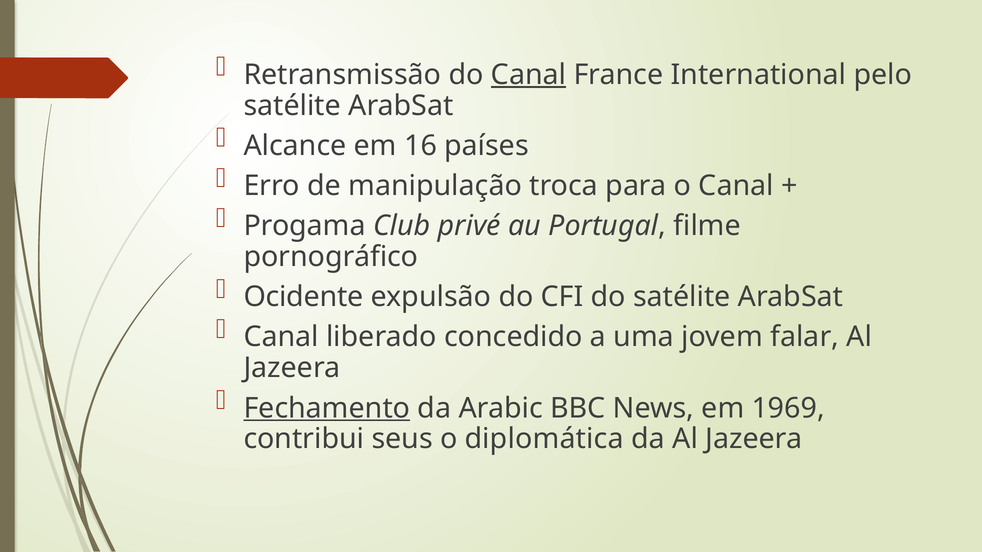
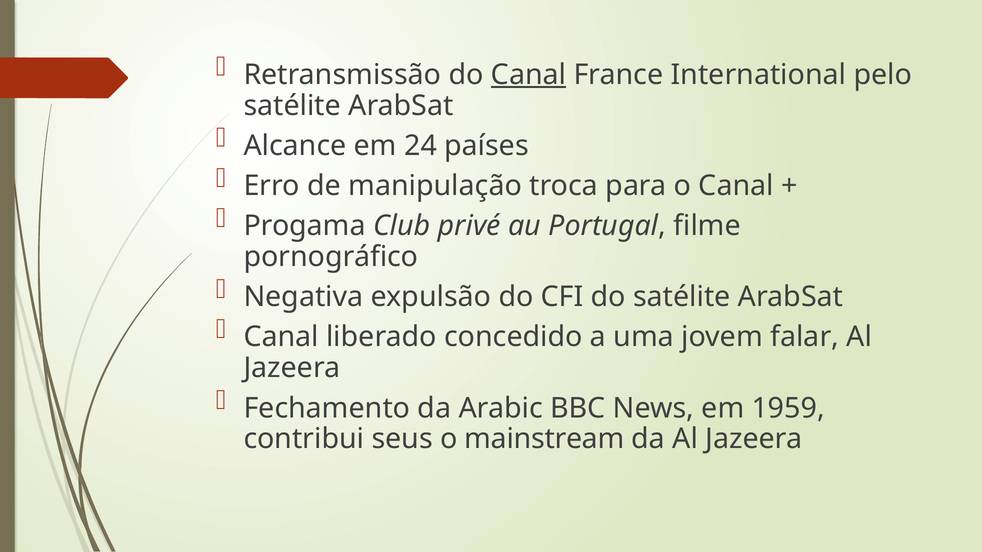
16: 16 -> 24 (421, 146)
Ocidente: Ocidente -> Negativa (303, 297)
Fechamento underline: present -> none (327, 408)
1969: 1969 -> 1959 (788, 408)
diplomática: diplomática -> mainstream (544, 439)
